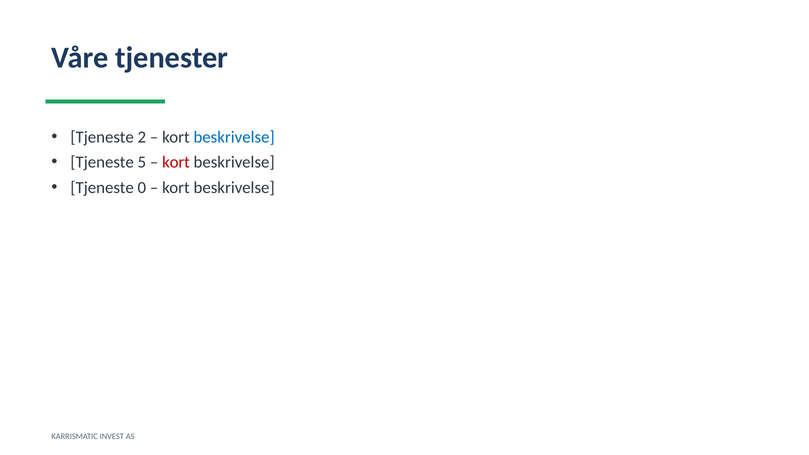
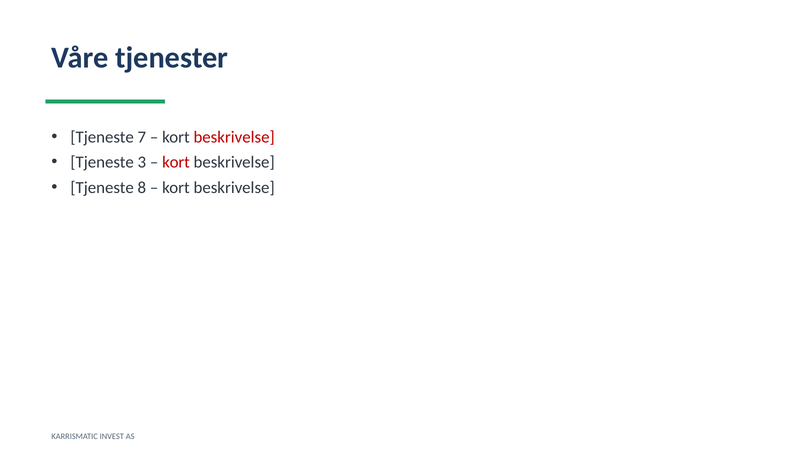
2: 2 -> 7 (142, 137)
beskrivelse colour: blue -> red (234, 137)
5: 5 -> 3 (142, 162)
0: 0 -> 8 (142, 188)
